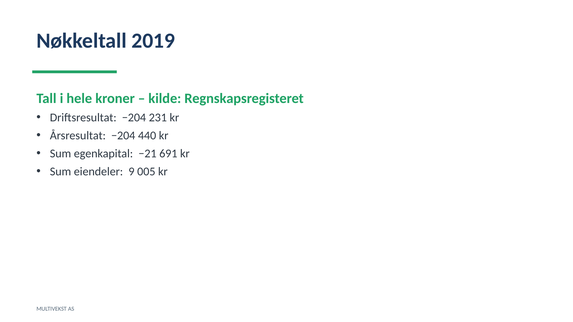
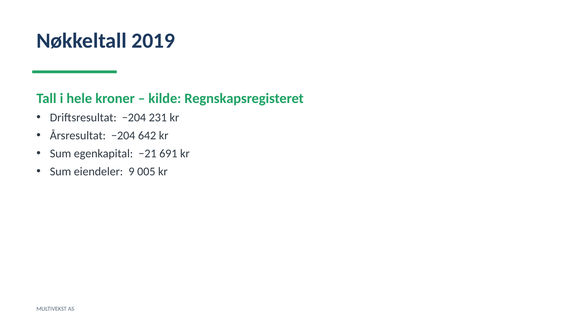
440: 440 -> 642 (147, 136)
